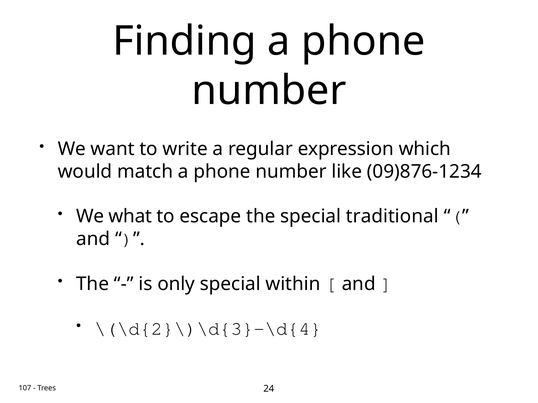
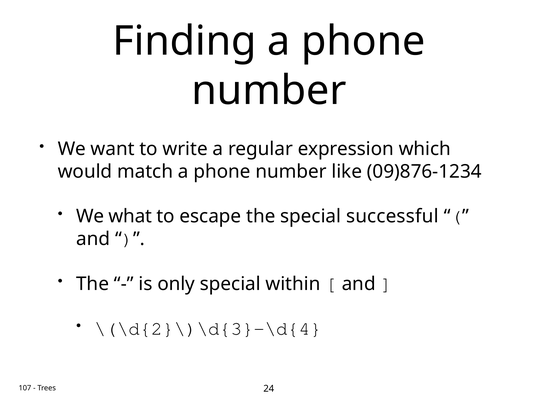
traditional: traditional -> successful (392, 217)
